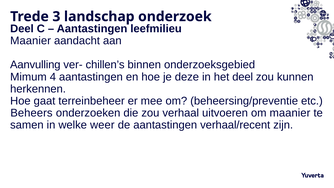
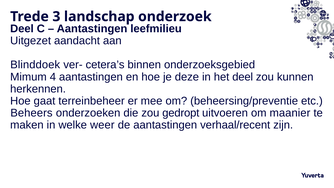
Maanier: Maanier -> Uitgezet (31, 41)
Aanvulling: Aanvulling -> Blinddoek (35, 65)
chillen’s: chillen’s -> cetera’s (105, 65)
verhaal: verhaal -> gedropt (181, 113)
samen: samen -> maken (27, 125)
